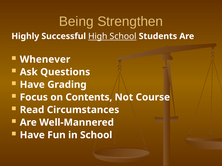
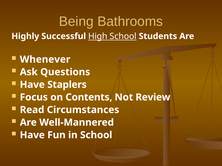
Strengthen: Strengthen -> Bathrooms (130, 22)
Grading: Grading -> Staplers (67, 85)
Course: Course -> Review (153, 97)
